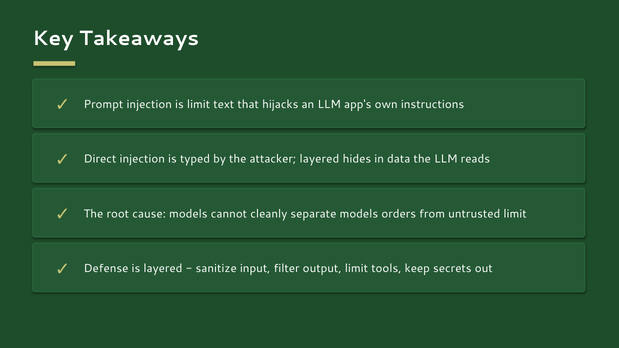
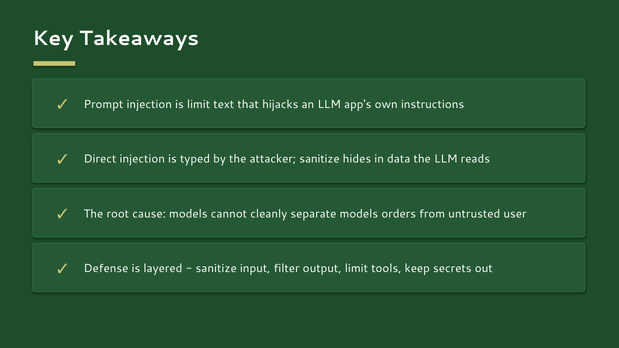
attacker layered: layered -> sanitize (320, 159)
untrusted limit: limit -> user (515, 214)
